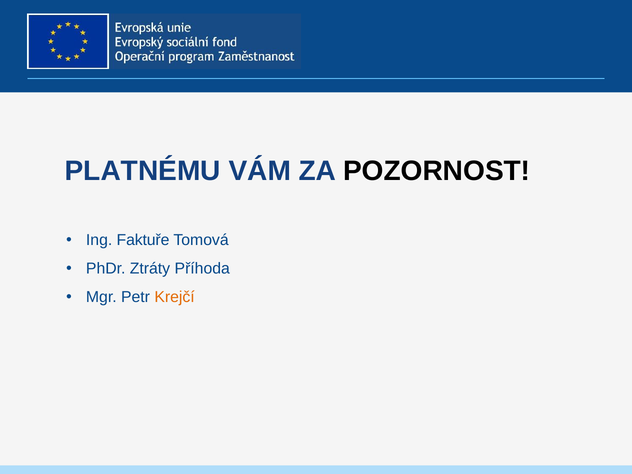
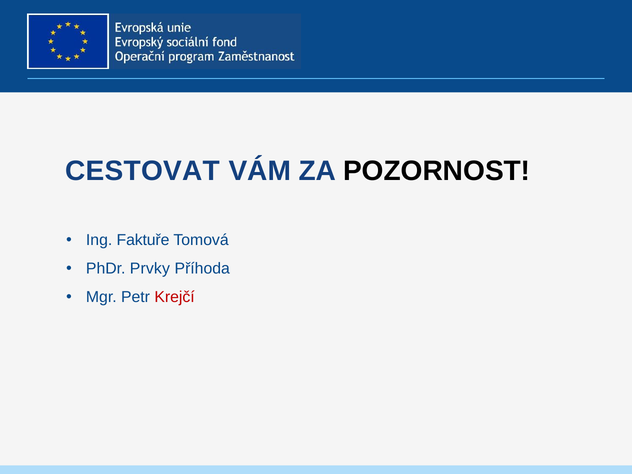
PLATNÉMU: PLATNÉMU -> CESTOVAT (143, 171)
Ztráty: Ztráty -> Prvky (150, 269)
Krejčí colour: orange -> red (175, 297)
